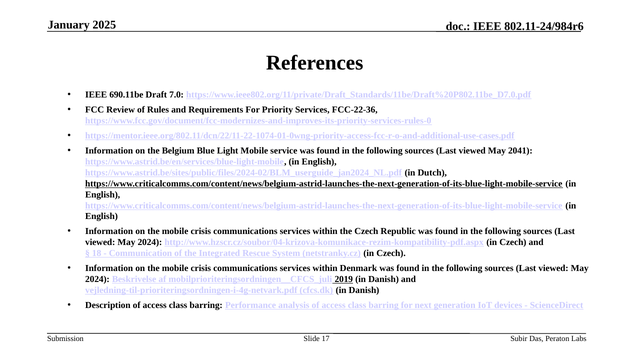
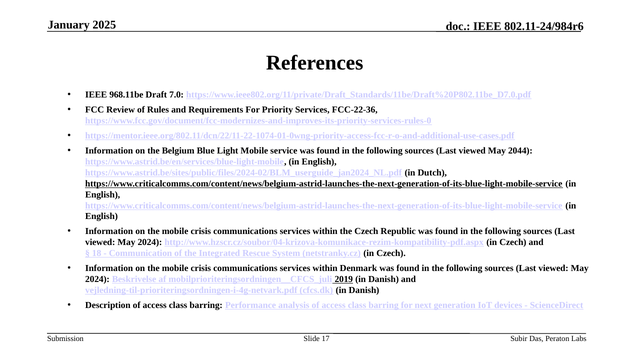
690.11be: 690.11be -> 968.11be (126, 95)
2041: 2041 -> 2044 (520, 151)
